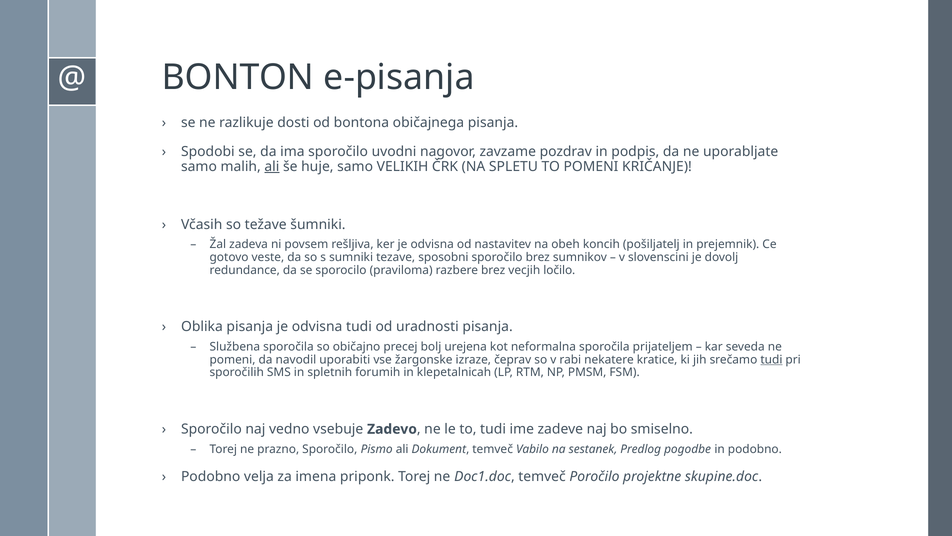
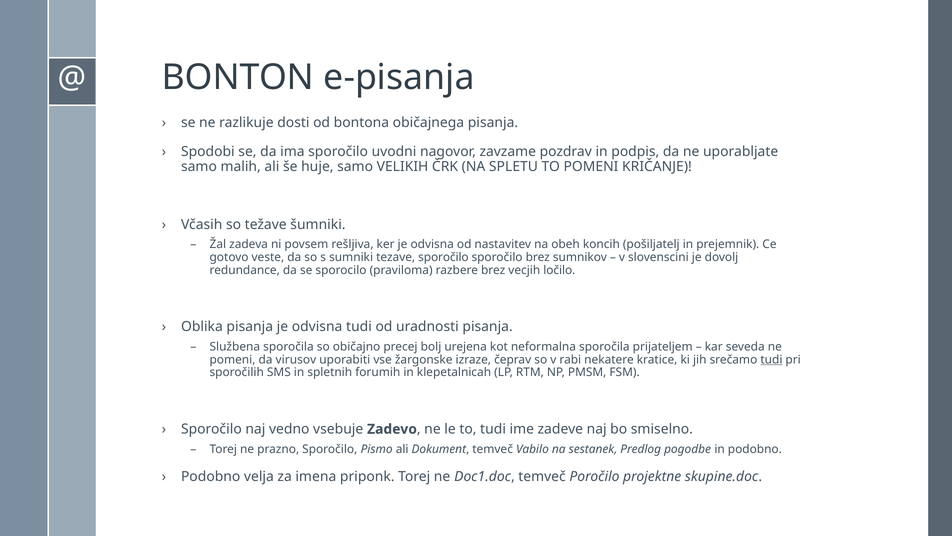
ali underline: present -> none (272, 167)
tezave sposobni: sposobni -> sporočilo (443, 257)
navodil: navodil -> virusov (296, 359)
